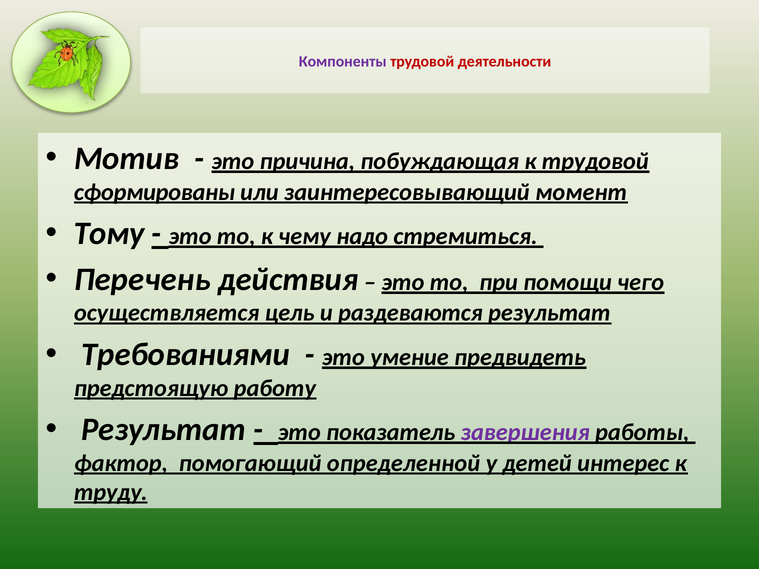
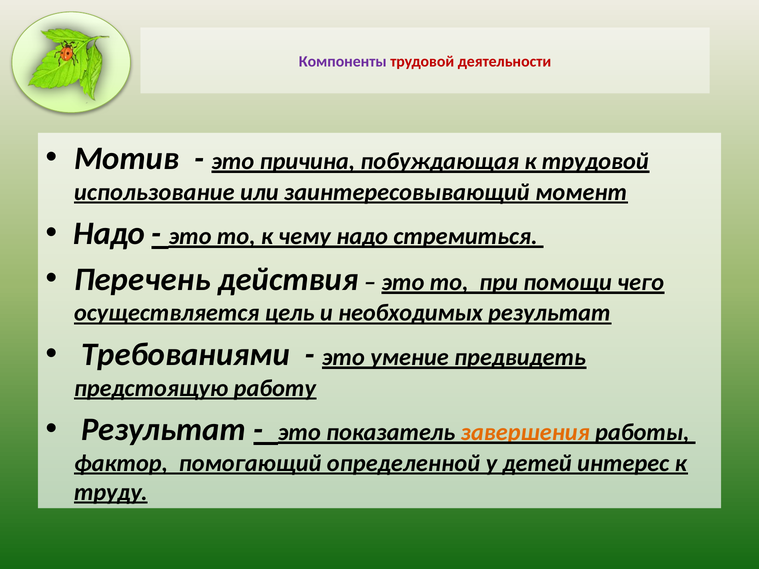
сформированы: сформированы -> использование (154, 192)
Тому: Тому -> Надо (109, 234)
раздеваются: раздеваются -> необходимых (411, 313)
завершения colour: purple -> orange (525, 432)
